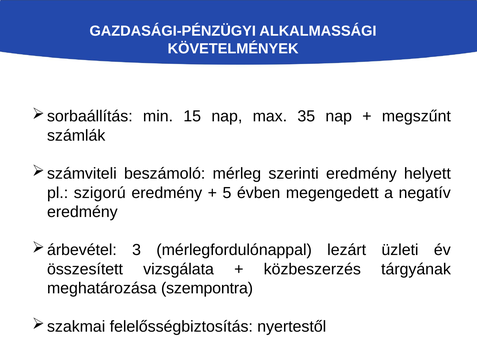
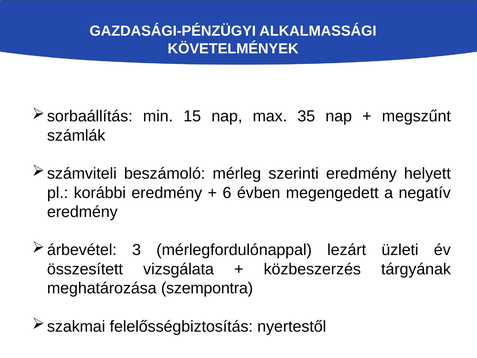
szigorú: szigorú -> korábbi (100, 193)
5: 5 -> 6 (227, 193)
